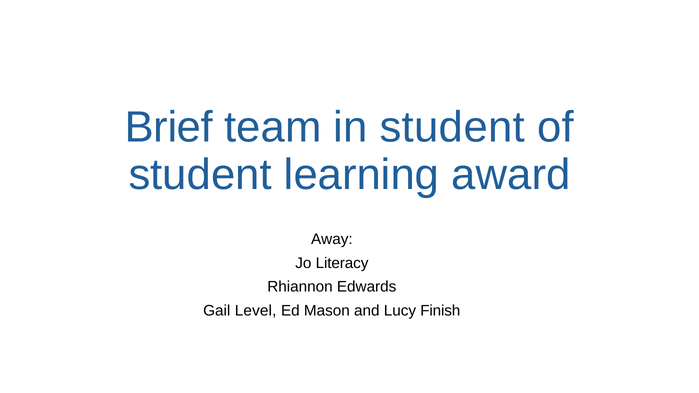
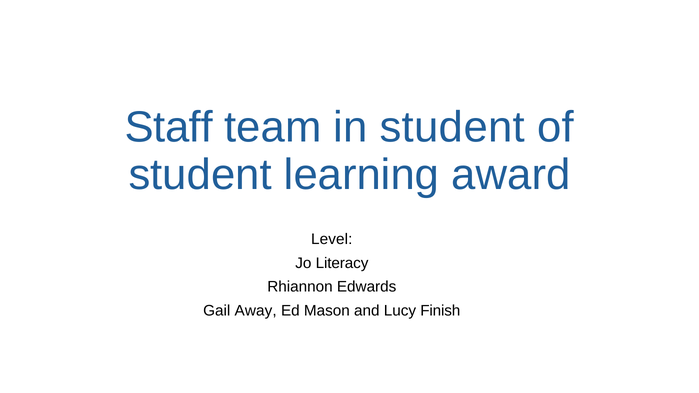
Brief: Brief -> Staff (169, 128)
Away: Away -> Level (332, 239)
Level: Level -> Away (256, 311)
